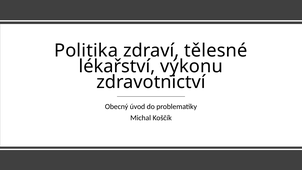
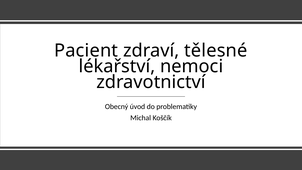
Politika: Politika -> Pacient (86, 51)
výkonu: výkonu -> nemoci (192, 66)
